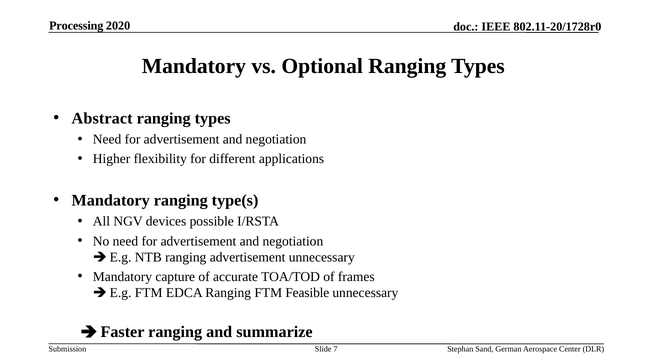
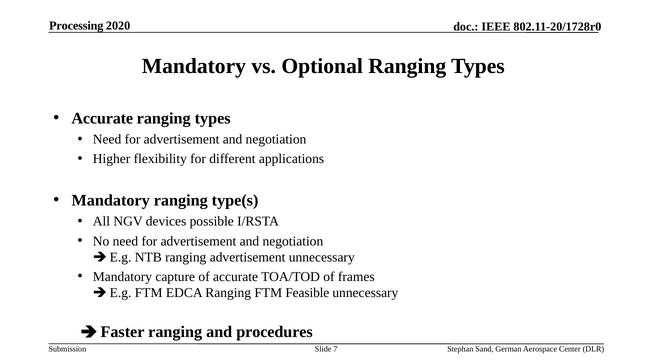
Abstract: Abstract -> Accurate (102, 118)
summarize: summarize -> procedures (275, 332)
